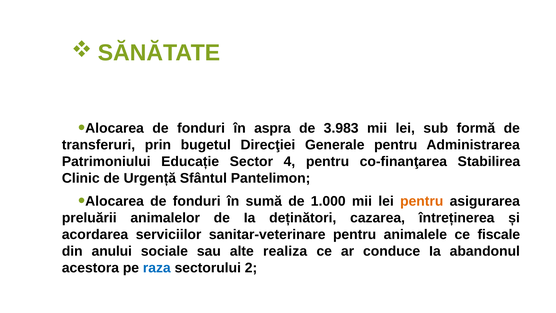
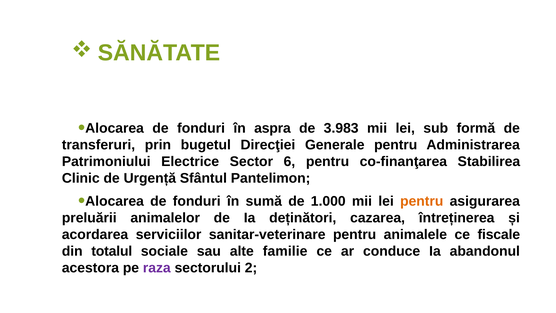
Educație: Educație -> Electrice (190, 161)
4: 4 -> 6 (289, 161)
anului: anului -> totalul (112, 251)
realiza: realiza -> familie (285, 251)
raza colour: blue -> purple (157, 268)
